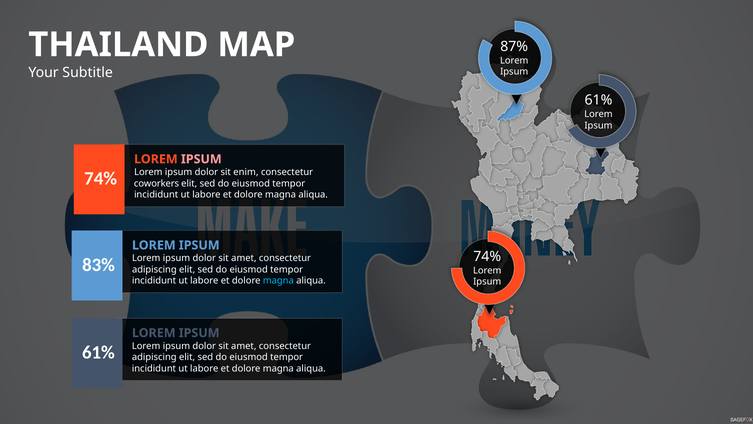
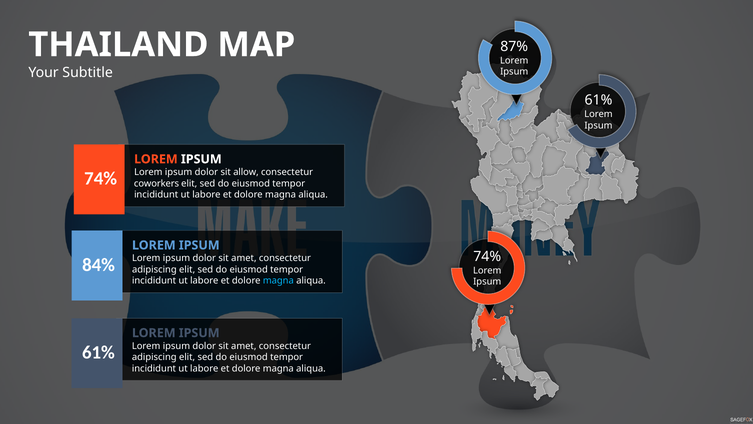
IPSUM colour: pink -> white (201, 159)
enim: enim -> allow (246, 172)
83%: 83% -> 84% (99, 265)
